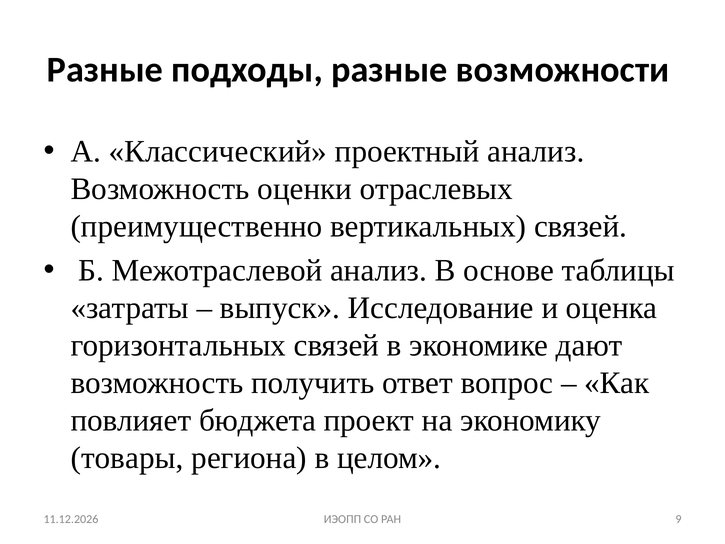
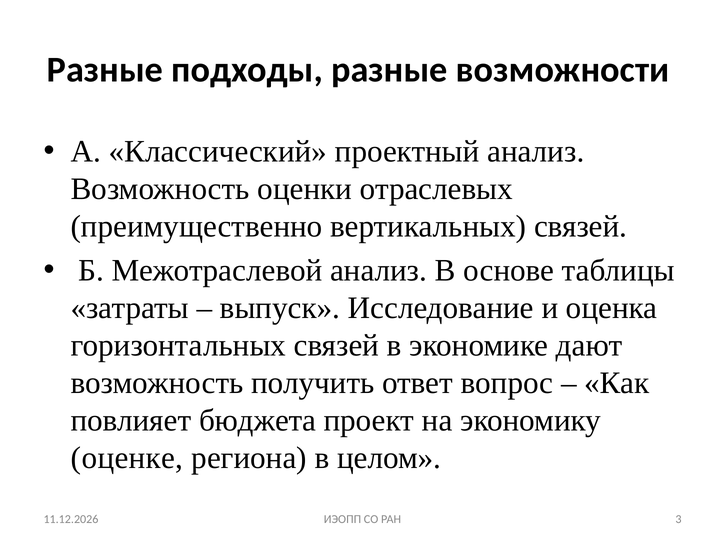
товары: товары -> оценке (127, 458)
9: 9 -> 3 (679, 519)
